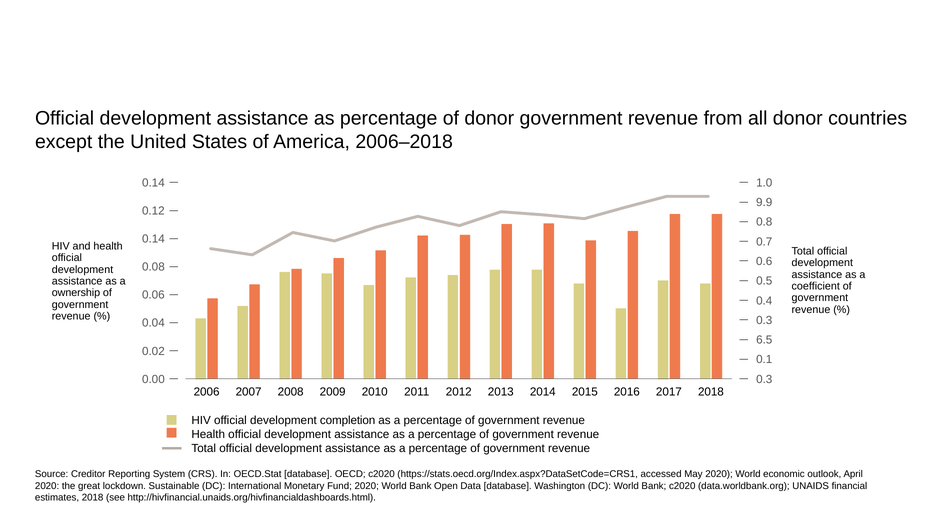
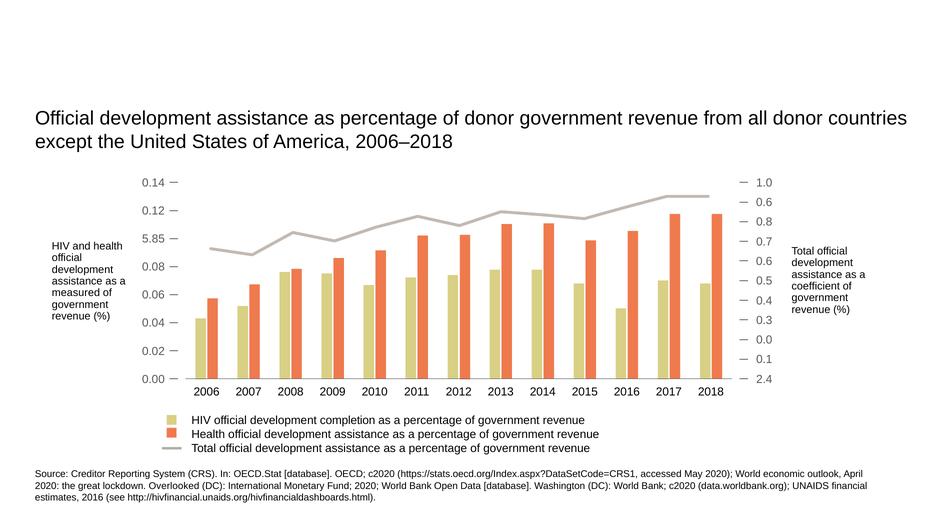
9.9: 9.9 -> 0.6 (764, 202)
0.14: 0.14 -> 5.85 (153, 239)
ownership: ownership -> measured (76, 293)
6.5: 6.5 -> 0.0 (764, 340)
0.3: 0.3 -> 2.4 (764, 379)
Sustainable: Sustainable -> Overlooked (174, 485)
estimates 2018: 2018 -> 2016 (93, 497)
